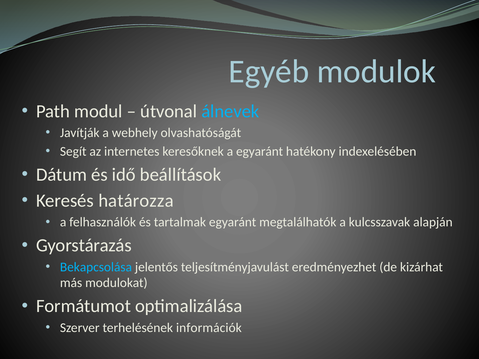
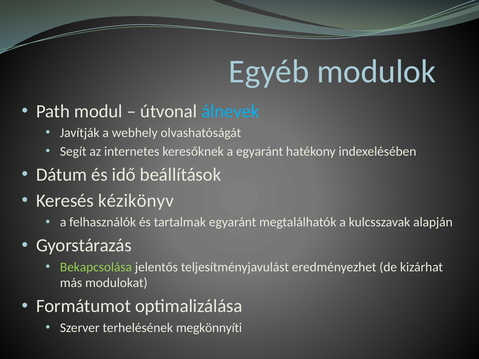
határozza: határozza -> kézikönyv (136, 201)
Bekapcsolása colour: light blue -> light green (96, 267)
információk: információk -> megkönnyíti (209, 328)
